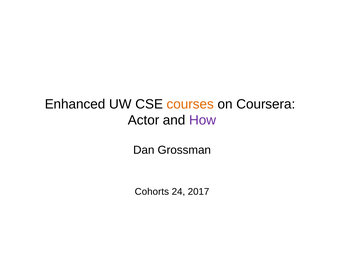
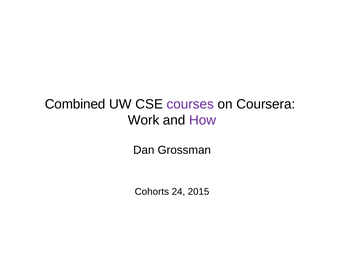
Enhanced: Enhanced -> Combined (75, 104)
courses colour: orange -> purple (190, 104)
Actor: Actor -> Work (144, 120)
2017: 2017 -> 2015 (199, 192)
